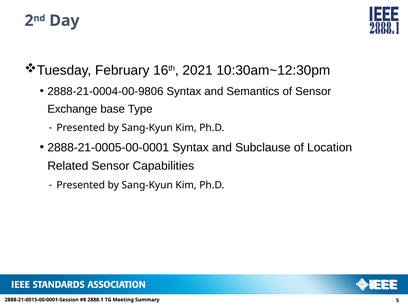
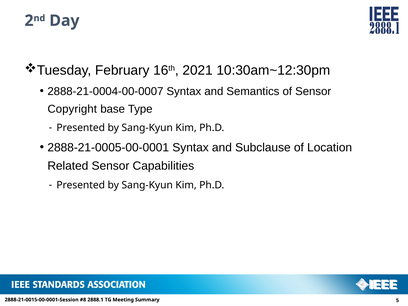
2888-21-0004-00-9806: 2888-21-0004-00-9806 -> 2888-21-0004-00-0007 (105, 91)
Exchange: Exchange -> Copyright (72, 109)
